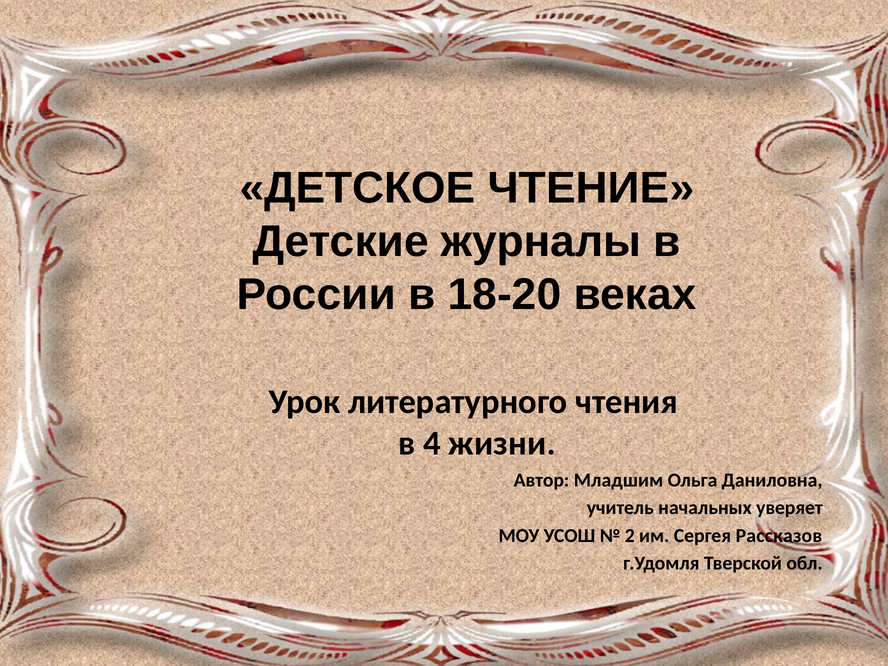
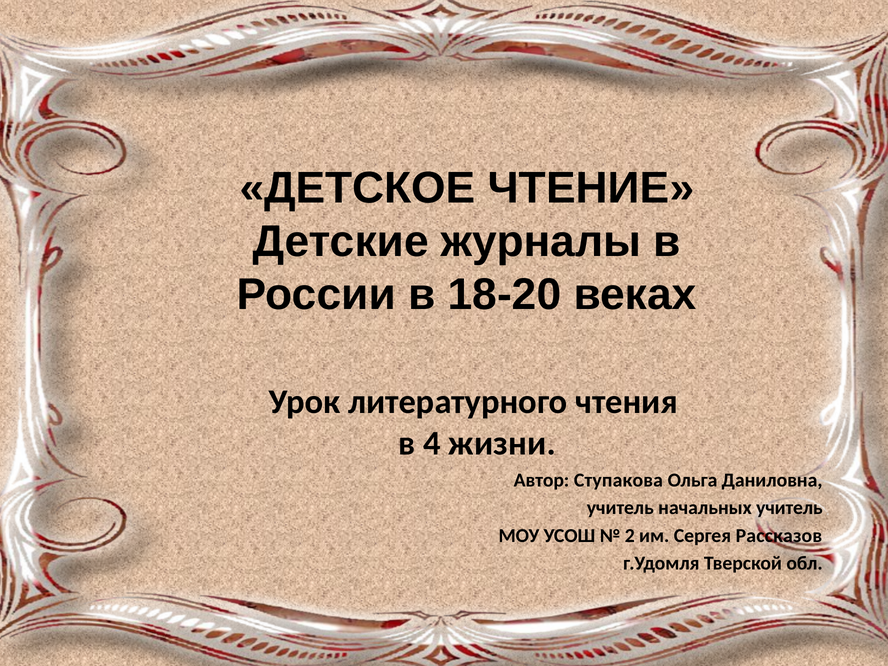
Младшим: Младшим -> Ступакова (618, 480)
начальных уверяет: уверяет -> учитель (789, 508)
